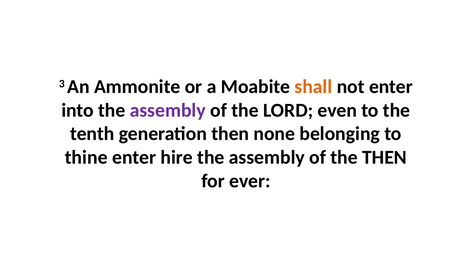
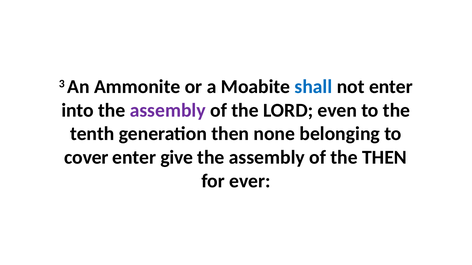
shall colour: orange -> blue (313, 87)
thine: thine -> cover (86, 158)
hire: hire -> give (177, 158)
